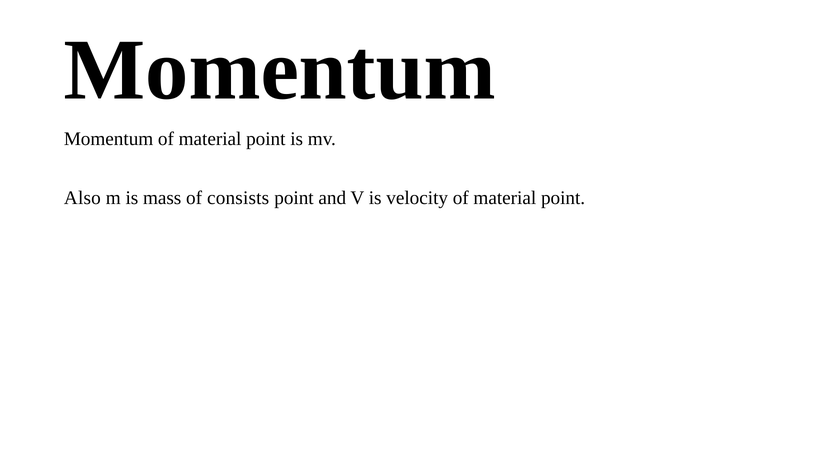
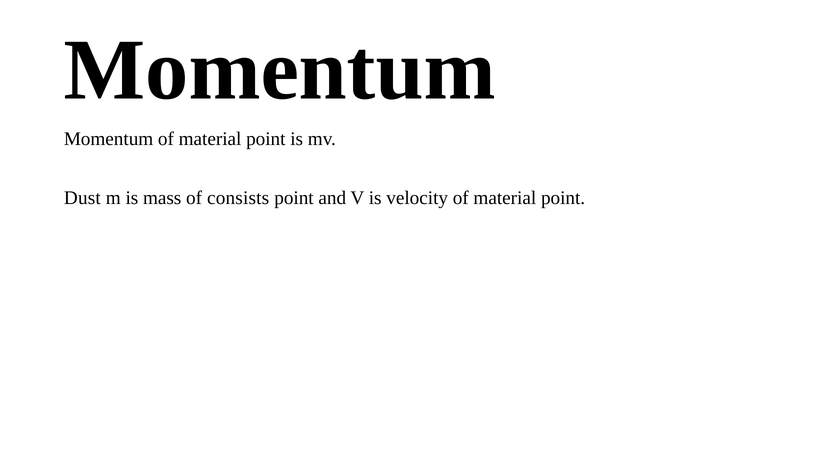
Also: Also -> Dust (82, 198)
